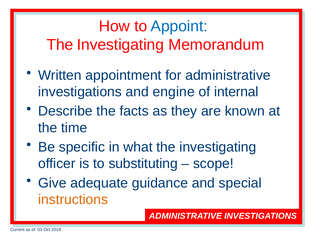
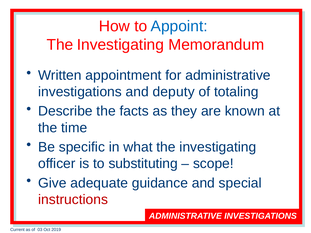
engine: engine -> deputy (174, 92)
internal: internal -> totaling (236, 92)
instructions colour: orange -> red (73, 200)
